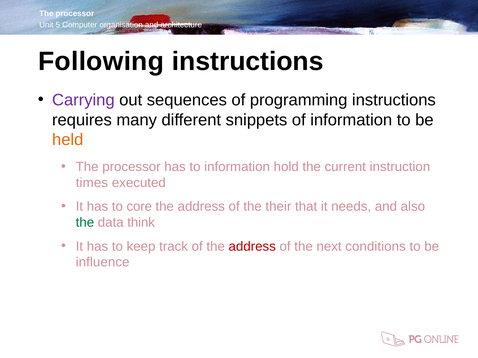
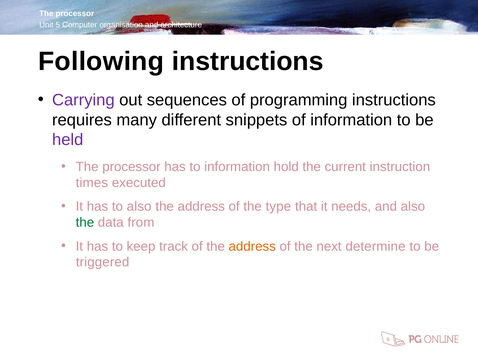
held colour: orange -> purple (68, 140)
to core: core -> also (139, 207)
their: their -> type (278, 207)
think: think -> from (141, 223)
address colour: red -> orange (252, 247)
conditions: conditions -> determine (375, 247)
influence: influence -> triggered (103, 263)
